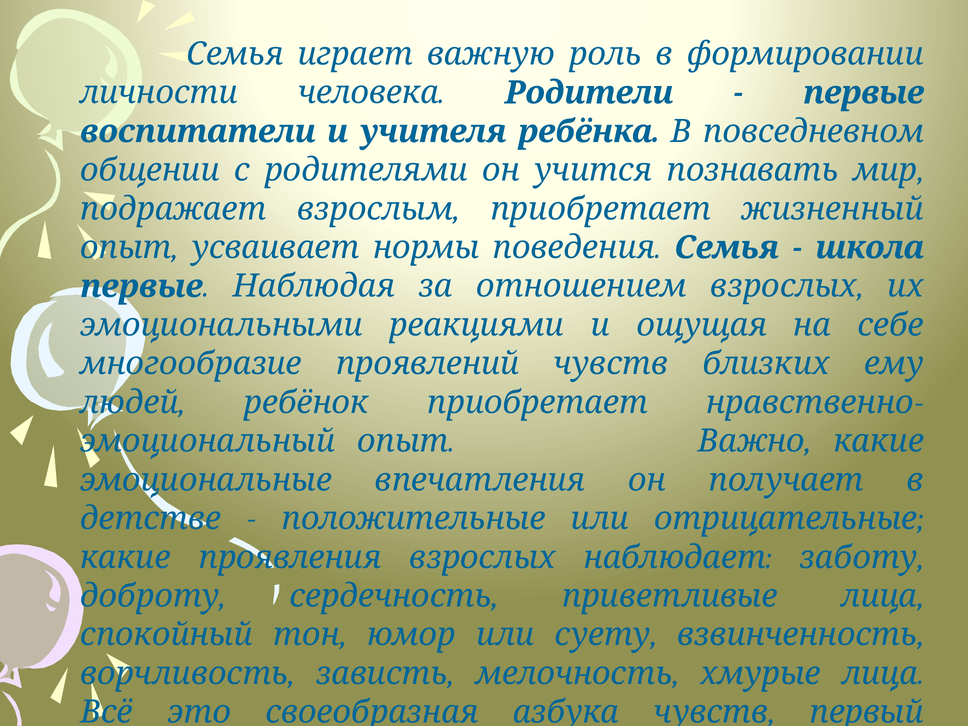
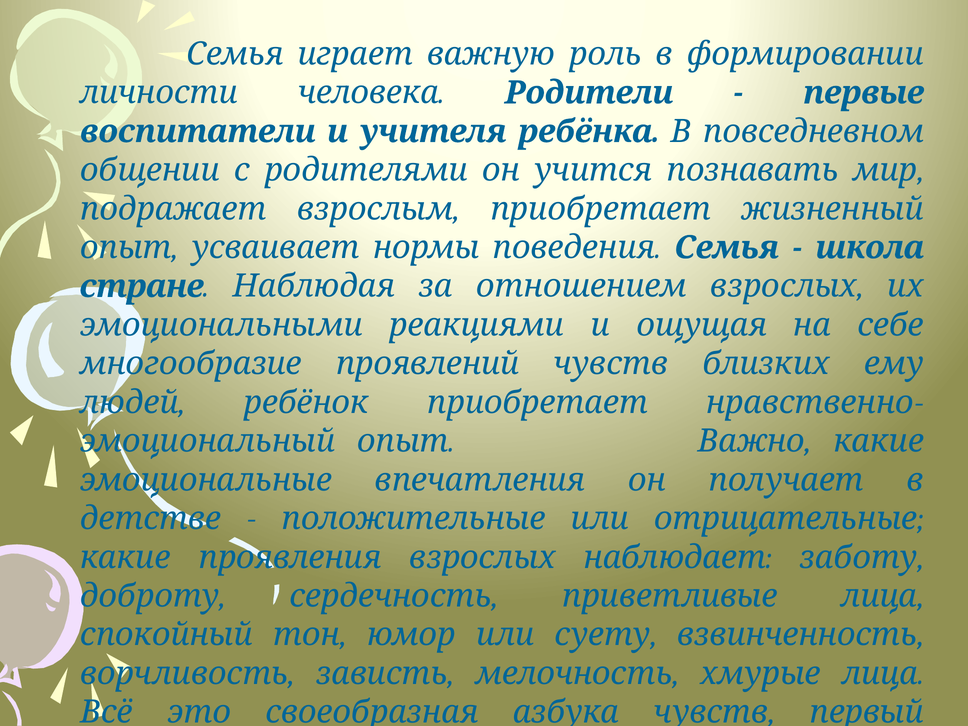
первые: первые -> стране (142, 286)
